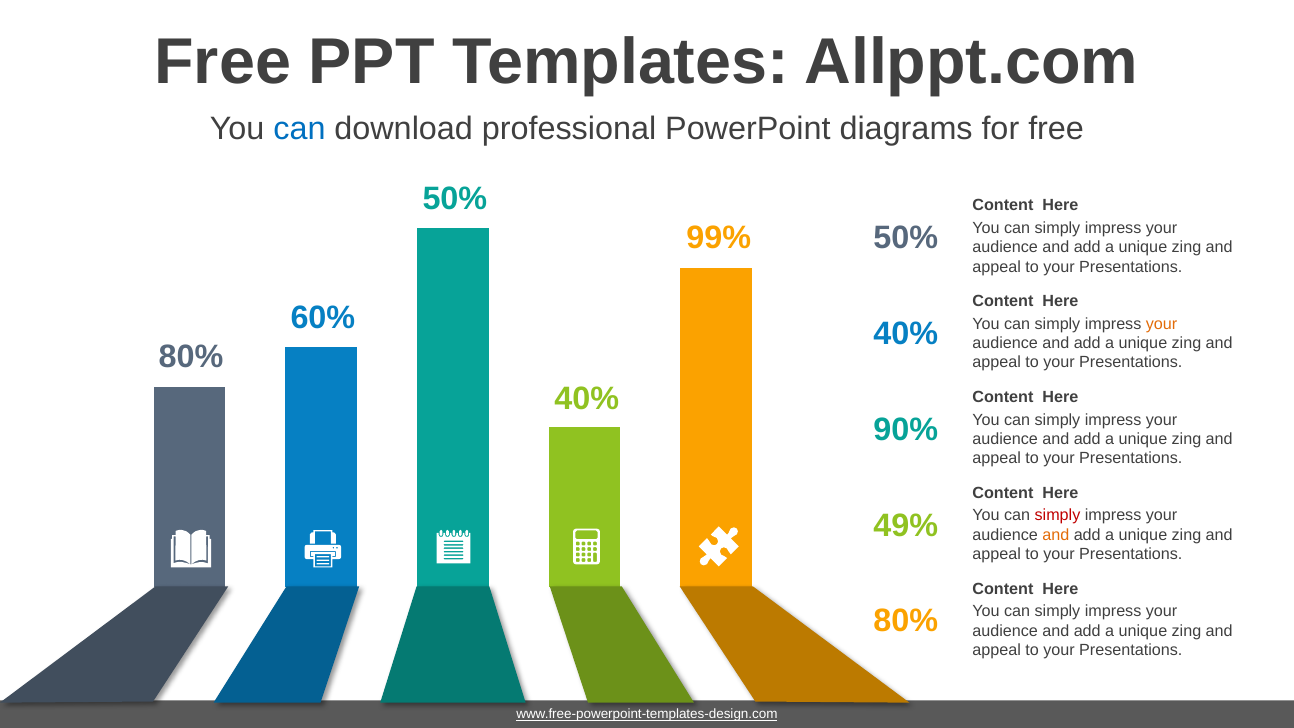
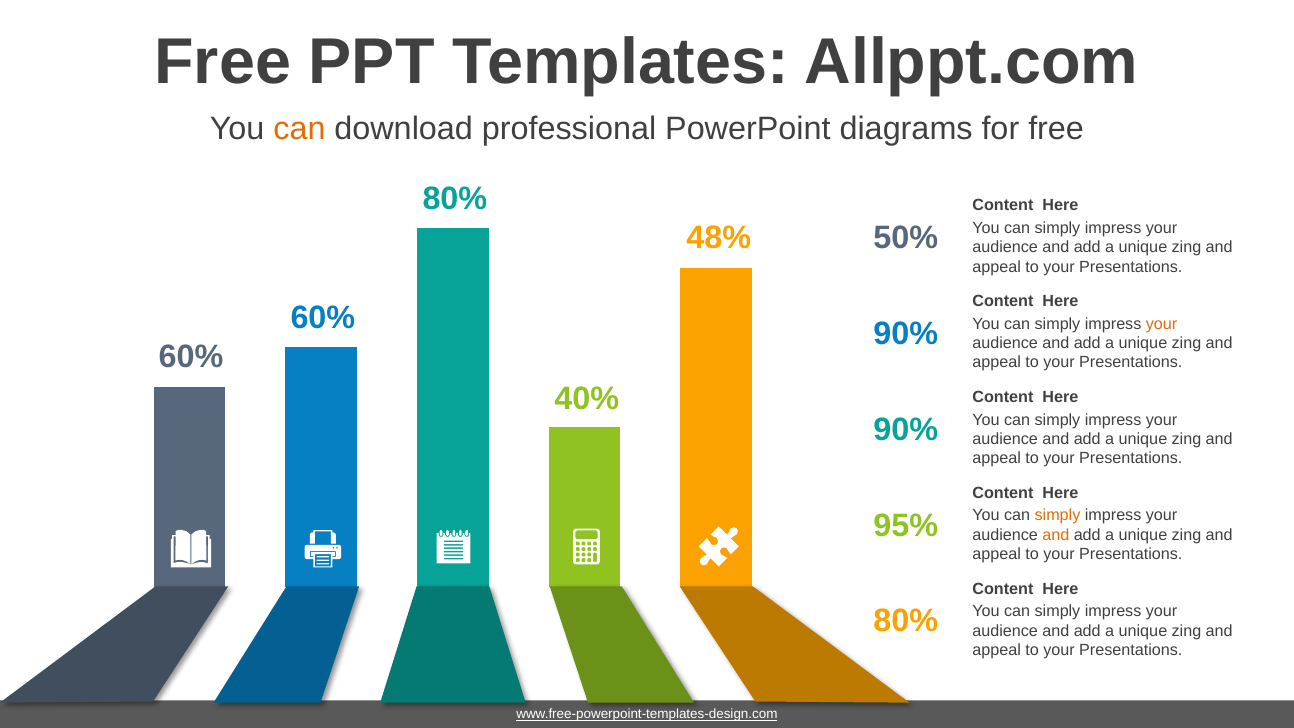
can colour: blue -> orange (299, 129)
50%: 50% -> 80% (455, 199)
99%: 99% -> 48% (719, 238)
40%: 40% -> 90% (906, 333)
80%: 80% -> 60% (191, 357)
simply colour: red -> orange (1057, 515)
49%: 49% -> 95% (906, 525)
